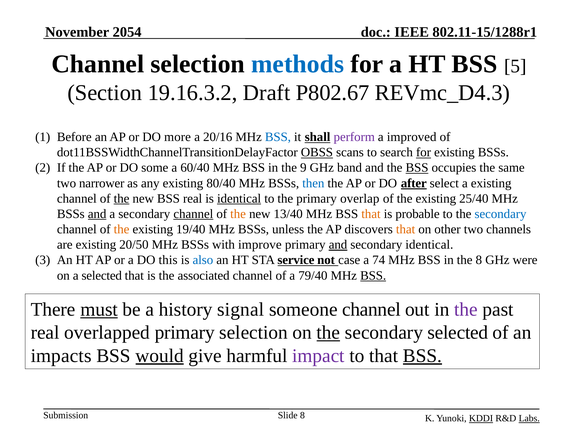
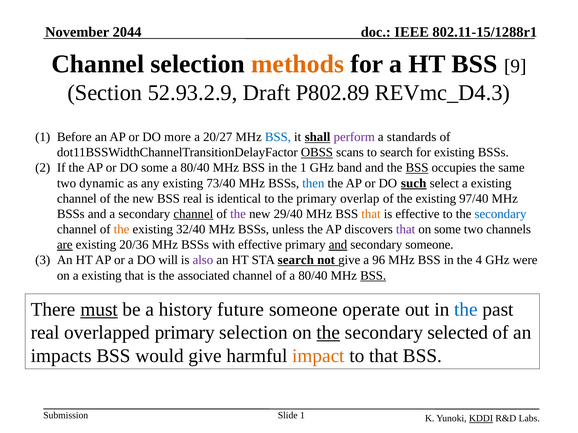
2054: 2054 -> 2044 (127, 32)
methods colour: blue -> orange (298, 64)
5: 5 -> 9 (515, 66)
19.16.3.2: 19.16.3.2 -> 52.93.2.9 (193, 93)
P802.67: P802.67 -> P802.89 (333, 93)
20/16: 20/16 -> 20/27 (218, 137)
improved: improved -> standards (412, 137)
for underline: present -> none (424, 153)
60/40: 60/40 -> 80/40 (195, 168)
the 9: 9 -> 1 (303, 168)
narrower: narrower -> dynamic (102, 183)
80/40: 80/40 -> 73/40 (221, 183)
after: after -> such (414, 183)
the underline: present -> none (122, 199)
identical underline: present -> none (239, 199)
25/40: 25/40 -> 97/40 (474, 199)
and underline: present -> none (97, 214)
the colour: orange -> purple (238, 214)
13/40: 13/40 -> 29/40 (288, 214)
is probable: probable -> effective (418, 214)
19/40: 19/40 -> 32/40 (191, 230)
that colour: orange -> purple (406, 230)
on other: other -> some (448, 230)
are underline: none -> present (65, 245)
20/50: 20/50 -> 20/36 (134, 245)
with improve: improve -> effective (260, 245)
secondary identical: identical -> someone (429, 245)
this: this -> will (168, 260)
also colour: blue -> purple (203, 260)
STA service: service -> search (296, 260)
not case: case -> give (349, 260)
74: 74 -> 96 (379, 260)
the 8: 8 -> 4 (479, 260)
on a selected: selected -> existing (102, 276)
of a 79/40: 79/40 -> 80/40 (313, 276)
signal: signal -> future (241, 310)
someone channel: channel -> operate (371, 310)
the colour: purple -> blue (466, 310)
would underline: present -> none (160, 356)
impact colour: purple -> orange (318, 356)
BSS underline: present -> none (422, 356)
Slide 8: 8 -> 1 (302, 416)
Labs underline: present -> none (529, 419)
